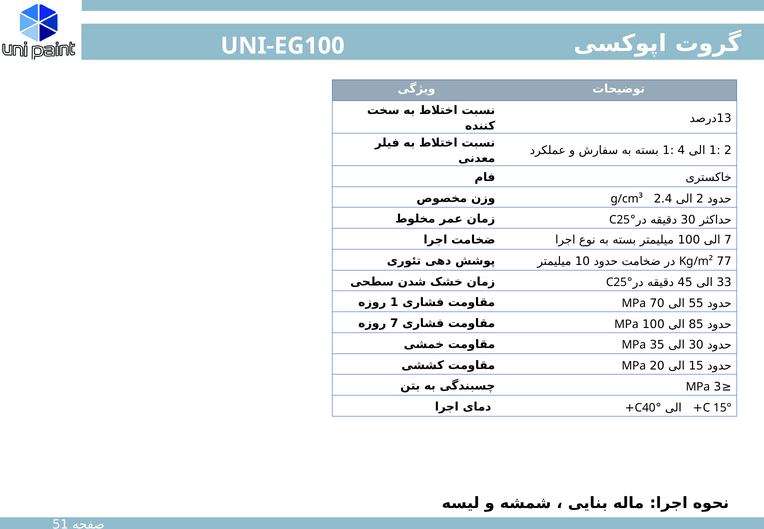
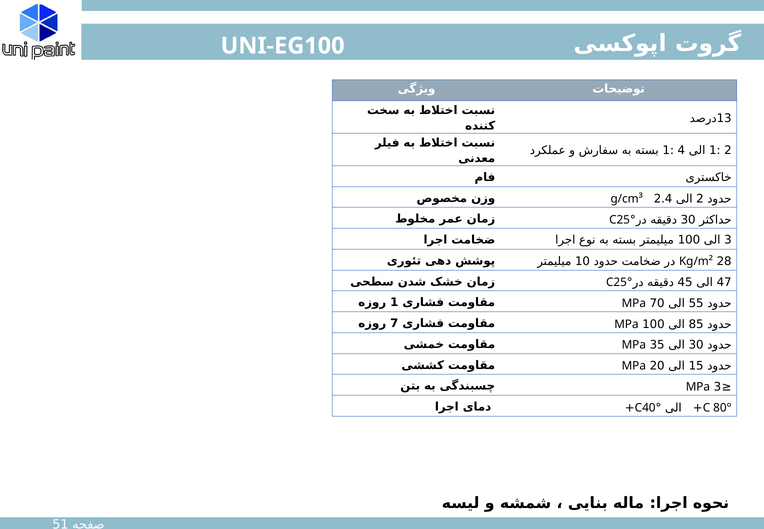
7: 7 -> 3 (728, 240)
77: 77 -> 28 (724, 261)
33: 33 -> 47 (724, 282)
15: 15 -> 80 (720, 408)
